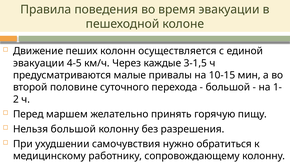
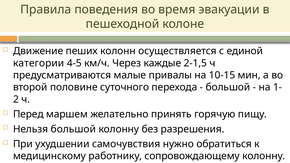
эвакуации: эвакуации -> категории (39, 63)
3-1,5: 3-1,5 -> 2-1,5 (195, 63)
